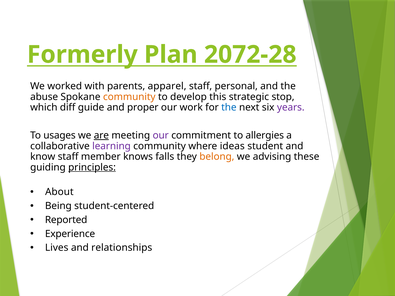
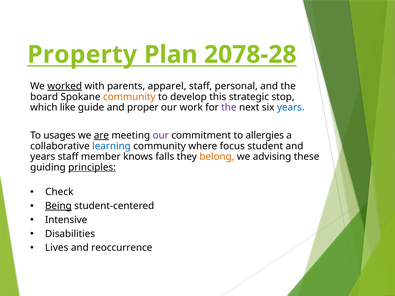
Formerly: Formerly -> Property (82, 55)
2072-28: 2072-28 -> 2078-28 (250, 55)
worked underline: none -> present (65, 86)
abuse: abuse -> board (44, 97)
diff: diff -> like (68, 108)
the colour: blue -> purple (229, 108)
years colour: purple -> blue (291, 108)
learning colour: purple -> blue (111, 146)
ideas: ideas -> focus (232, 146)
know: know -> years (43, 157)
About: About -> Check (59, 192)
Being underline: none -> present (58, 206)
Reported: Reported -> Intensive (66, 220)
Experience: Experience -> Disabilities (70, 234)
relationships: relationships -> reoccurrence (122, 248)
